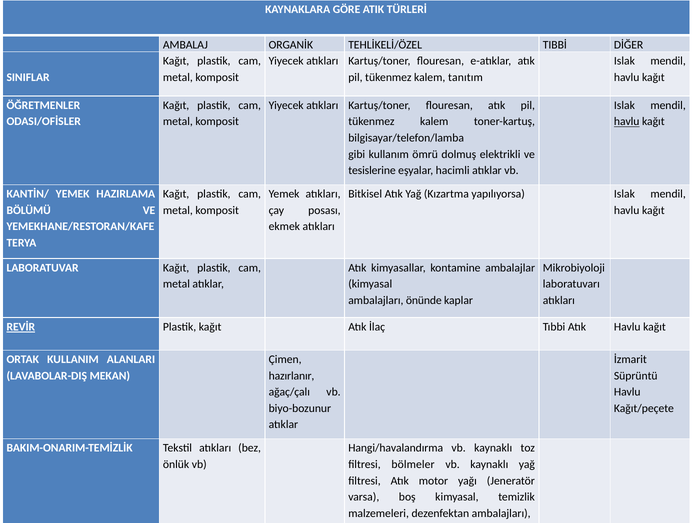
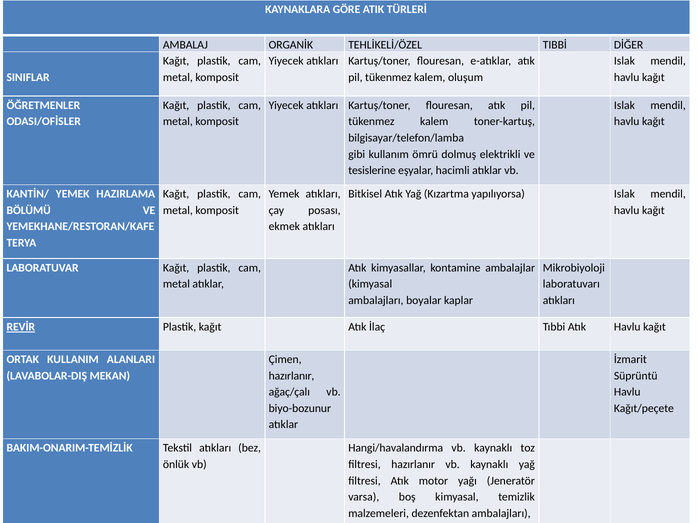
tanıtım: tanıtım -> oluşum (466, 77)
havlu underline: present -> none (627, 122)
önünde: önünde -> boyalar (424, 301)
filtresi bölmeler: bölmeler -> hazırlanır (413, 465)
